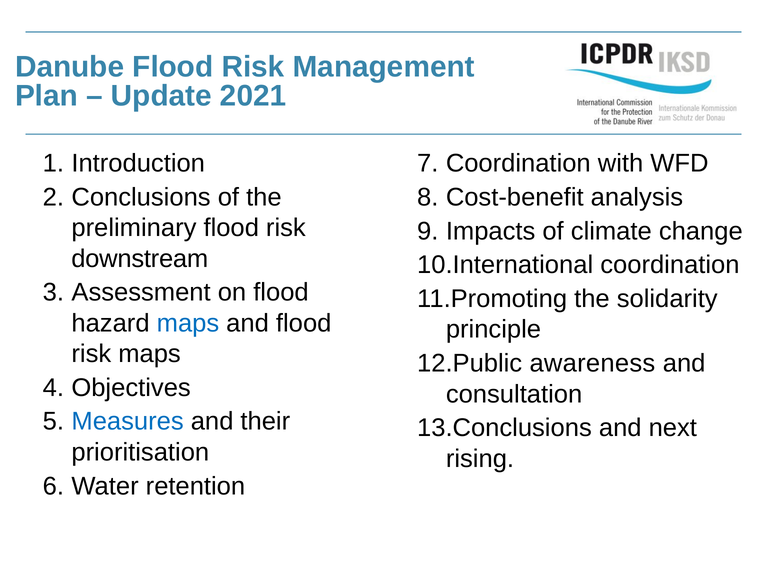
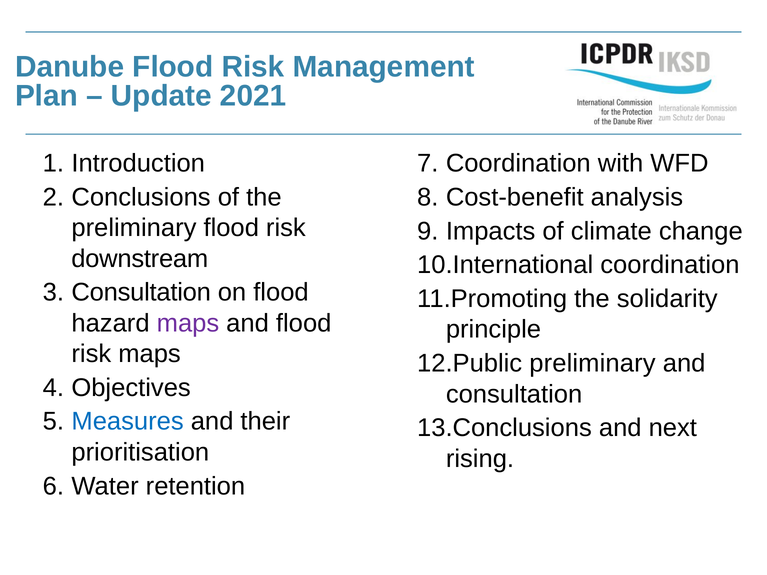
Assessment: Assessment -> Consultation (141, 293)
maps colour: blue -> purple (188, 323)
awareness: awareness -> preliminary (592, 364)
